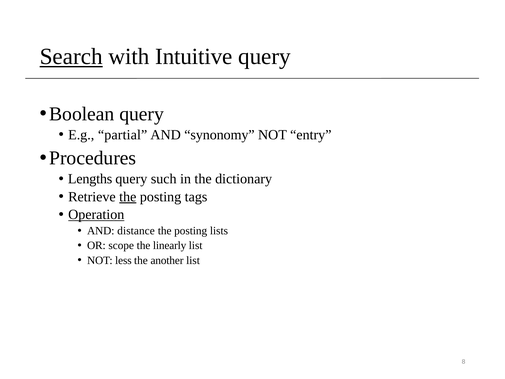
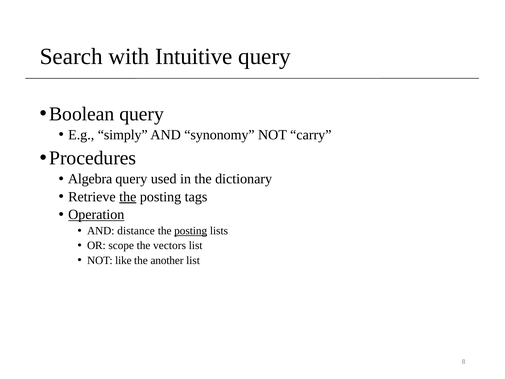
Search underline: present -> none (71, 57)
partial: partial -> simply (123, 135)
entry: entry -> carry (311, 135)
Lengths: Lengths -> Algebra (90, 179)
such: such -> used (164, 179)
posting underline: none -> present (191, 231)
linearly: linearly -> vectors (170, 245)
less: less -> like (123, 260)
